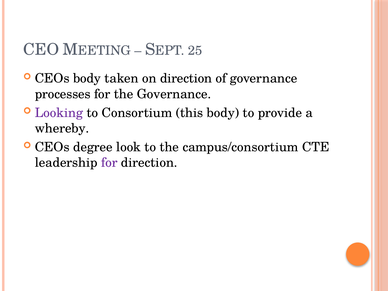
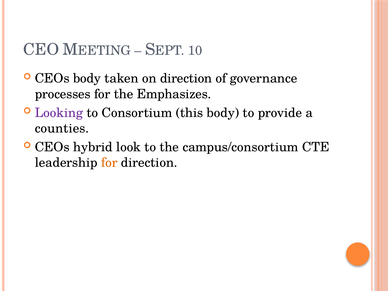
25: 25 -> 10 (195, 51)
the Governance: Governance -> Emphasizes (174, 94)
whereby: whereby -> counties (62, 128)
degree: degree -> hybrid (93, 147)
for colour: purple -> orange (109, 163)
